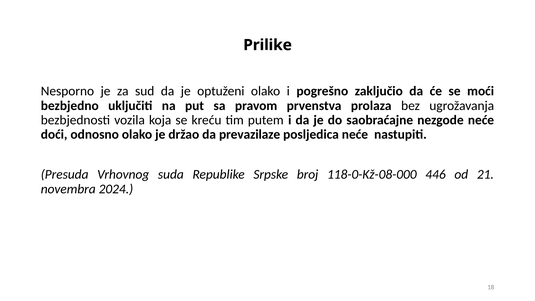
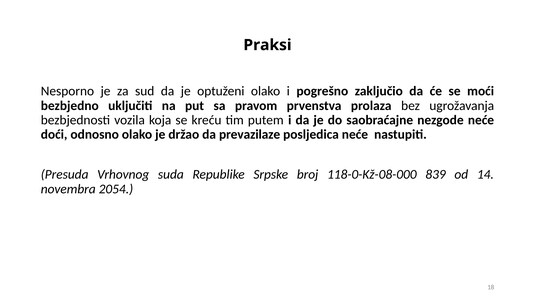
Prilike: Prilike -> Praksi (268, 45)
446: 446 -> 839 (436, 174)
21: 21 -> 14 (485, 174)
2024: 2024 -> 2054 (116, 189)
